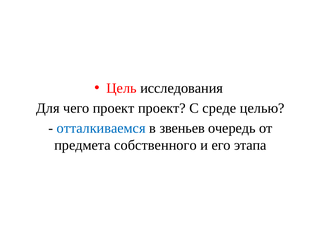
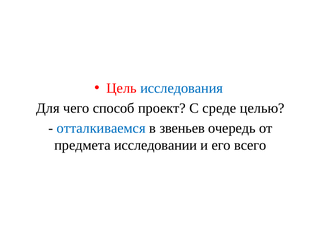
исследования colour: black -> blue (182, 89)
чего проект: проект -> способ (114, 109)
собственного: собственного -> исследовании (156, 146)
этапа: этапа -> всего (250, 146)
